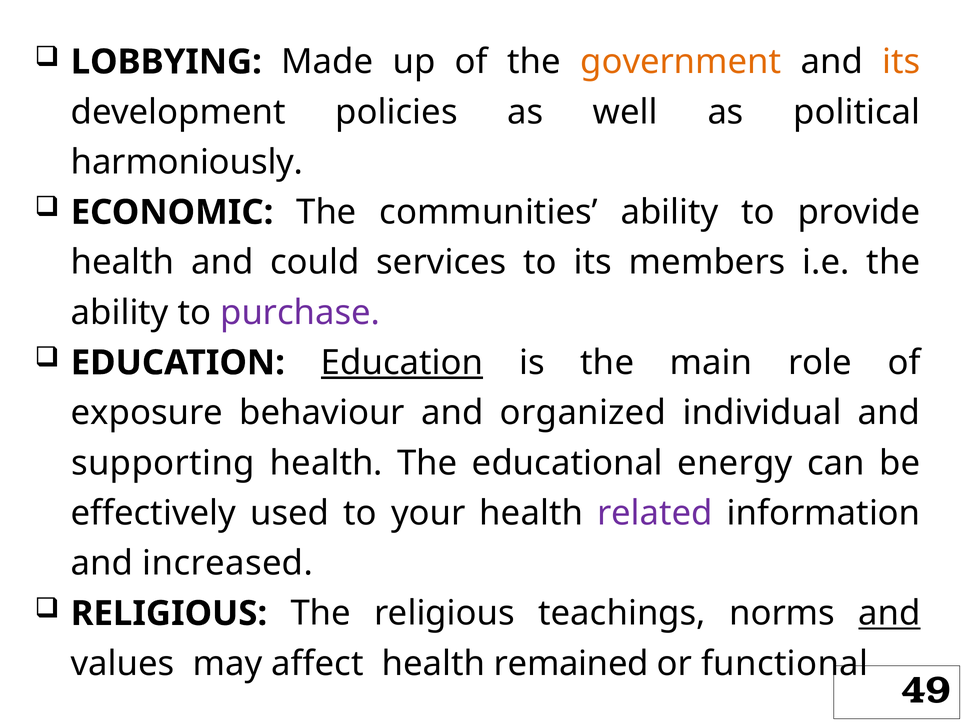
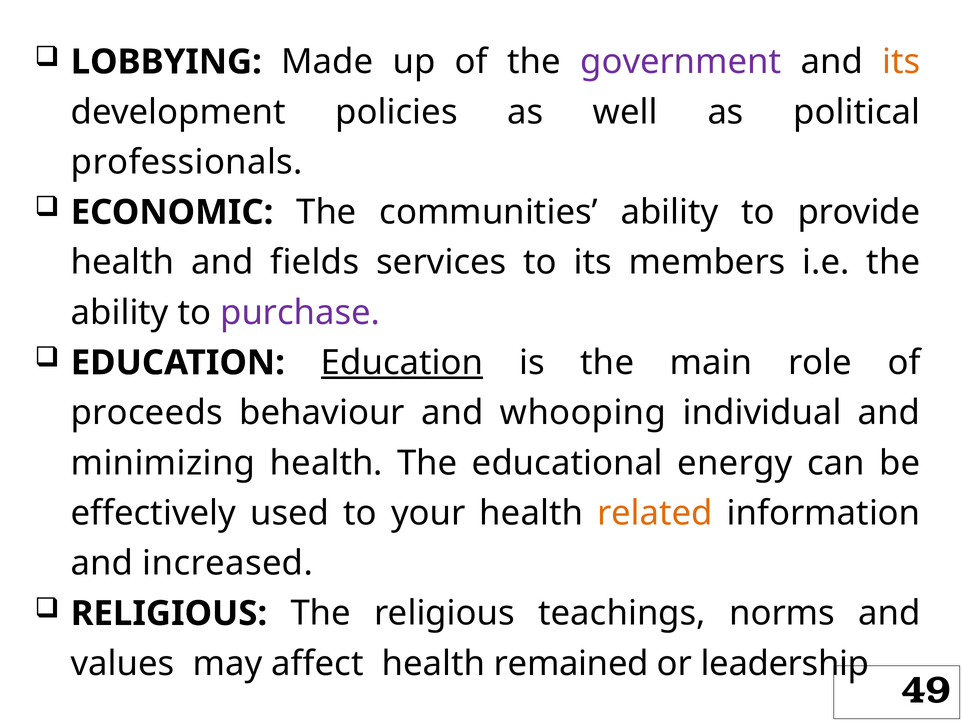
government colour: orange -> purple (681, 62)
harmoniously: harmoniously -> professionals (187, 162)
could: could -> fields (315, 262)
exposure: exposure -> proceeds (147, 413)
organized: organized -> whooping (583, 413)
supporting: supporting -> minimizing (163, 463)
related colour: purple -> orange (655, 513)
and underline: present -> none (889, 613)
functional: functional -> leadership (785, 663)
